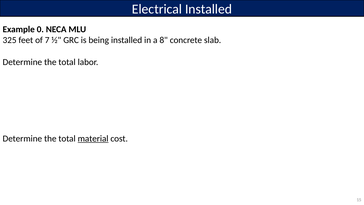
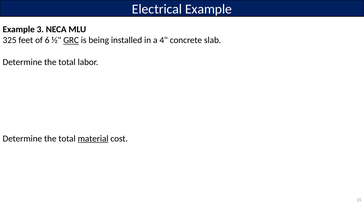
Electrical Installed: Installed -> Example (209, 9)
0: 0 -> 3 (40, 29)
7: 7 -> 6 (47, 40)
GRC underline: none -> present (71, 40)
8: 8 -> 4 (164, 40)
